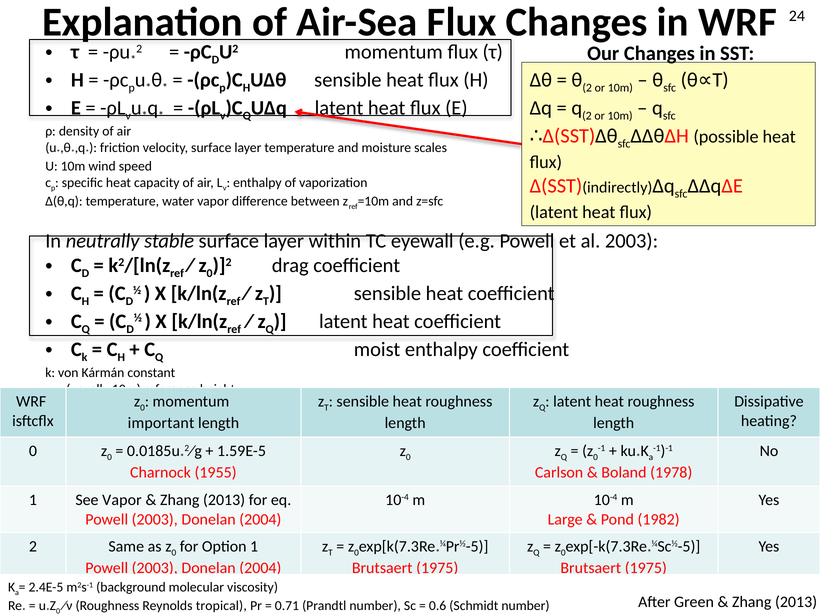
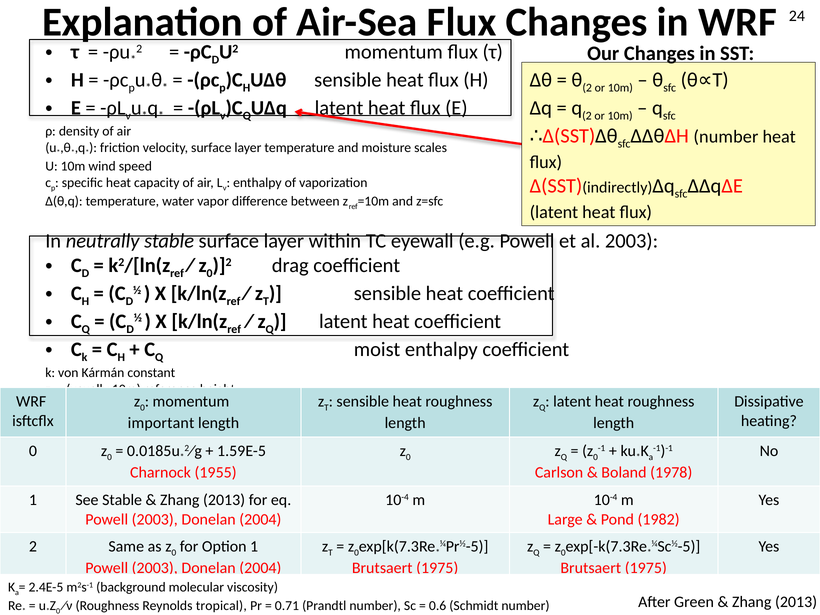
possible: possible -> number (726, 137)
See Vapor: Vapor -> Stable (122, 500)
